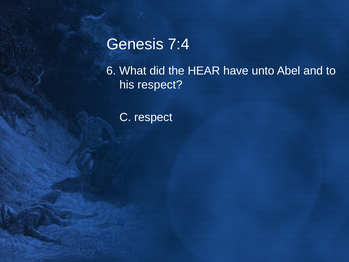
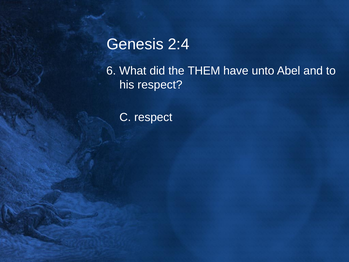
7:4: 7:4 -> 2:4 (179, 44)
HEAR: HEAR -> THEM (204, 71)
